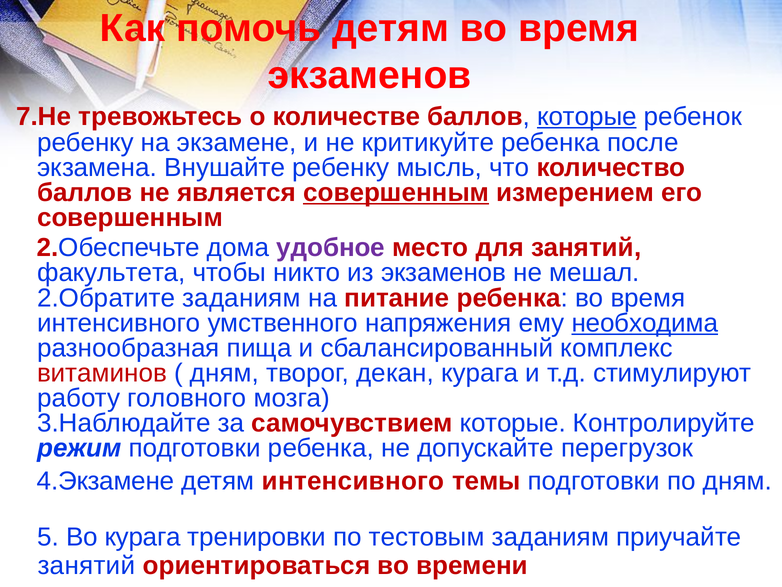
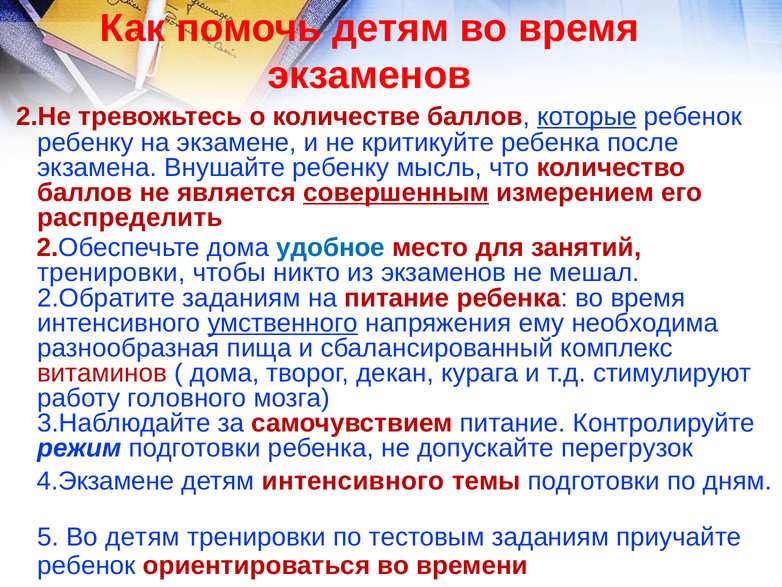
7.Не: 7.Не -> 2.Не (44, 116)
совершенным: совершенным -> распределить (130, 217)
удобное colour: purple -> blue (331, 248)
факультета: факультета -> тренировки (111, 273)
умственного underline: none -> present (283, 323)
необходима underline: present -> none (645, 323)
дням: дням -> дома (225, 373)
самочувствием которые: которые -> питание (513, 423)
Во курага: курага -> детям (142, 537)
занятий: занятий -> ребенок (86, 565)
